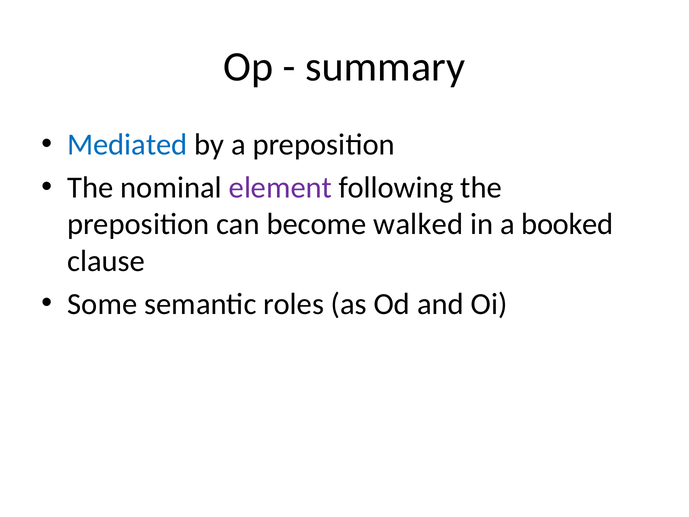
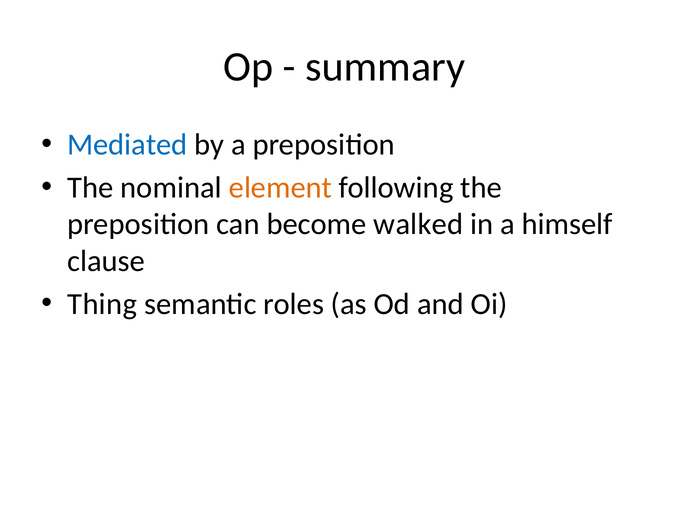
element colour: purple -> orange (280, 187)
booked: booked -> himself (567, 224)
Some: Some -> Thing (102, 304)
